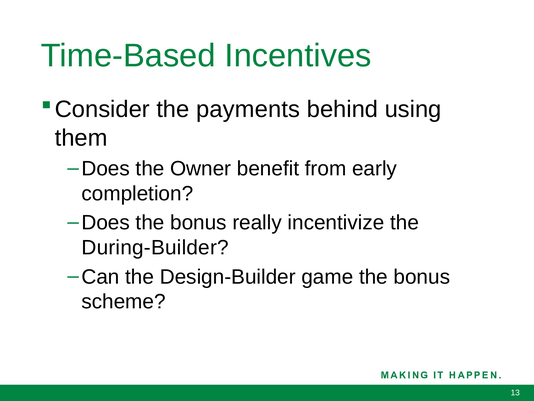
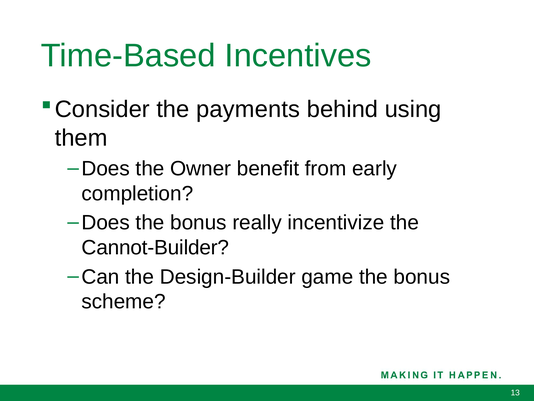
During-Builder: During-Builder -> Cannot-Builder (155, 247)
